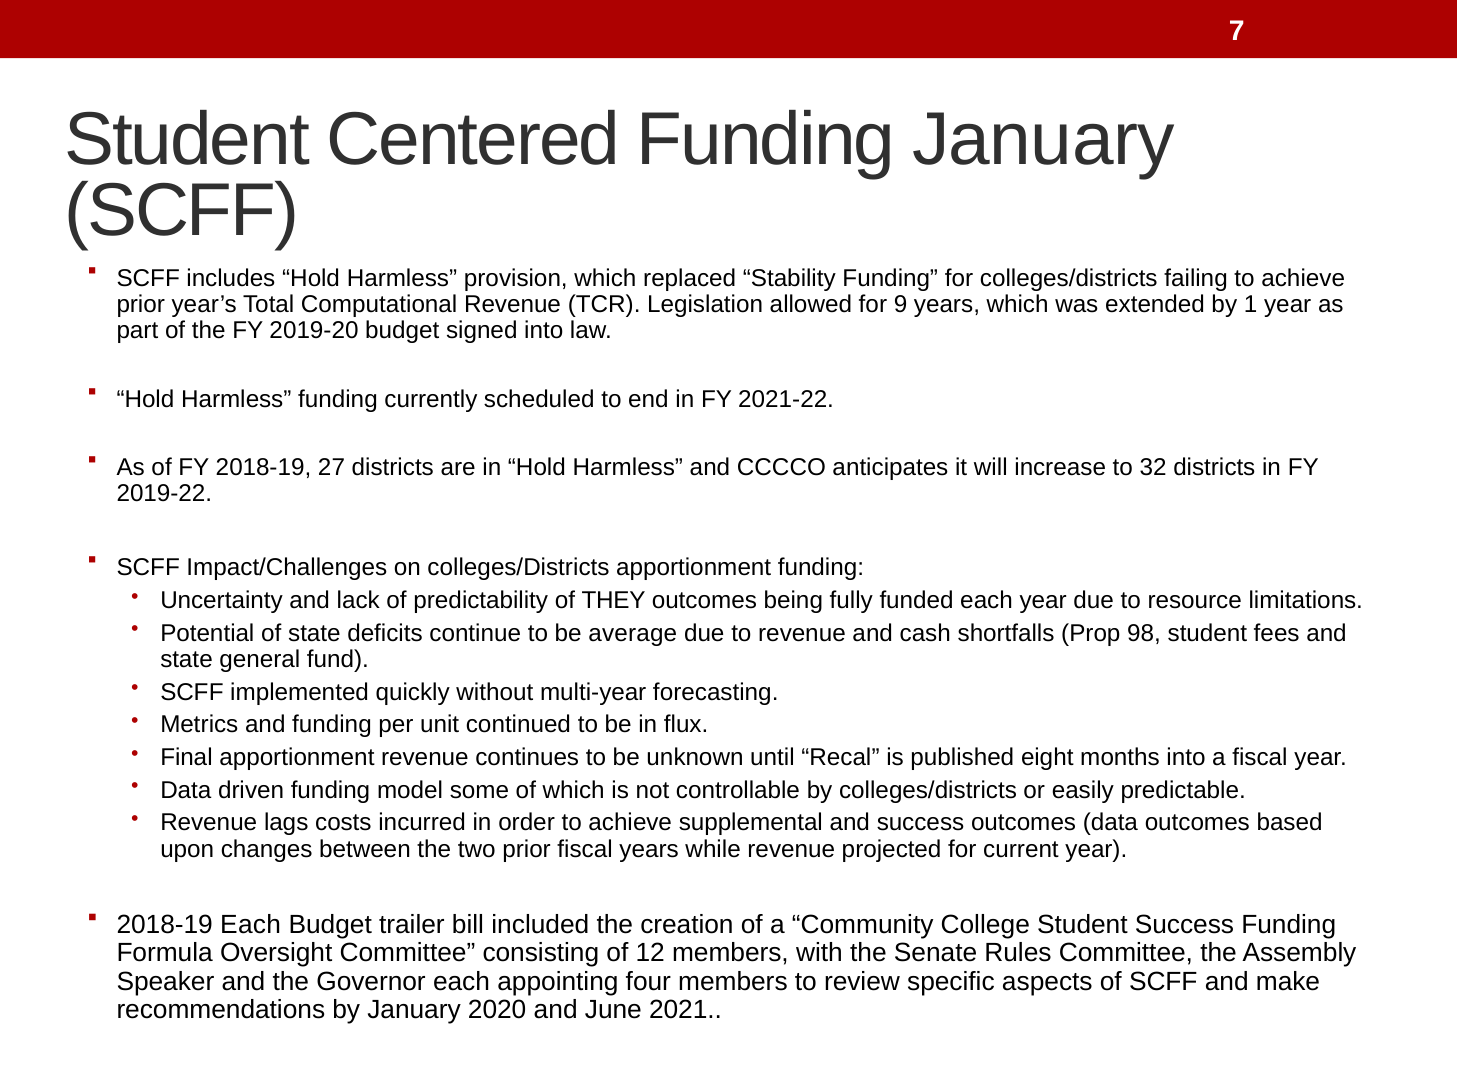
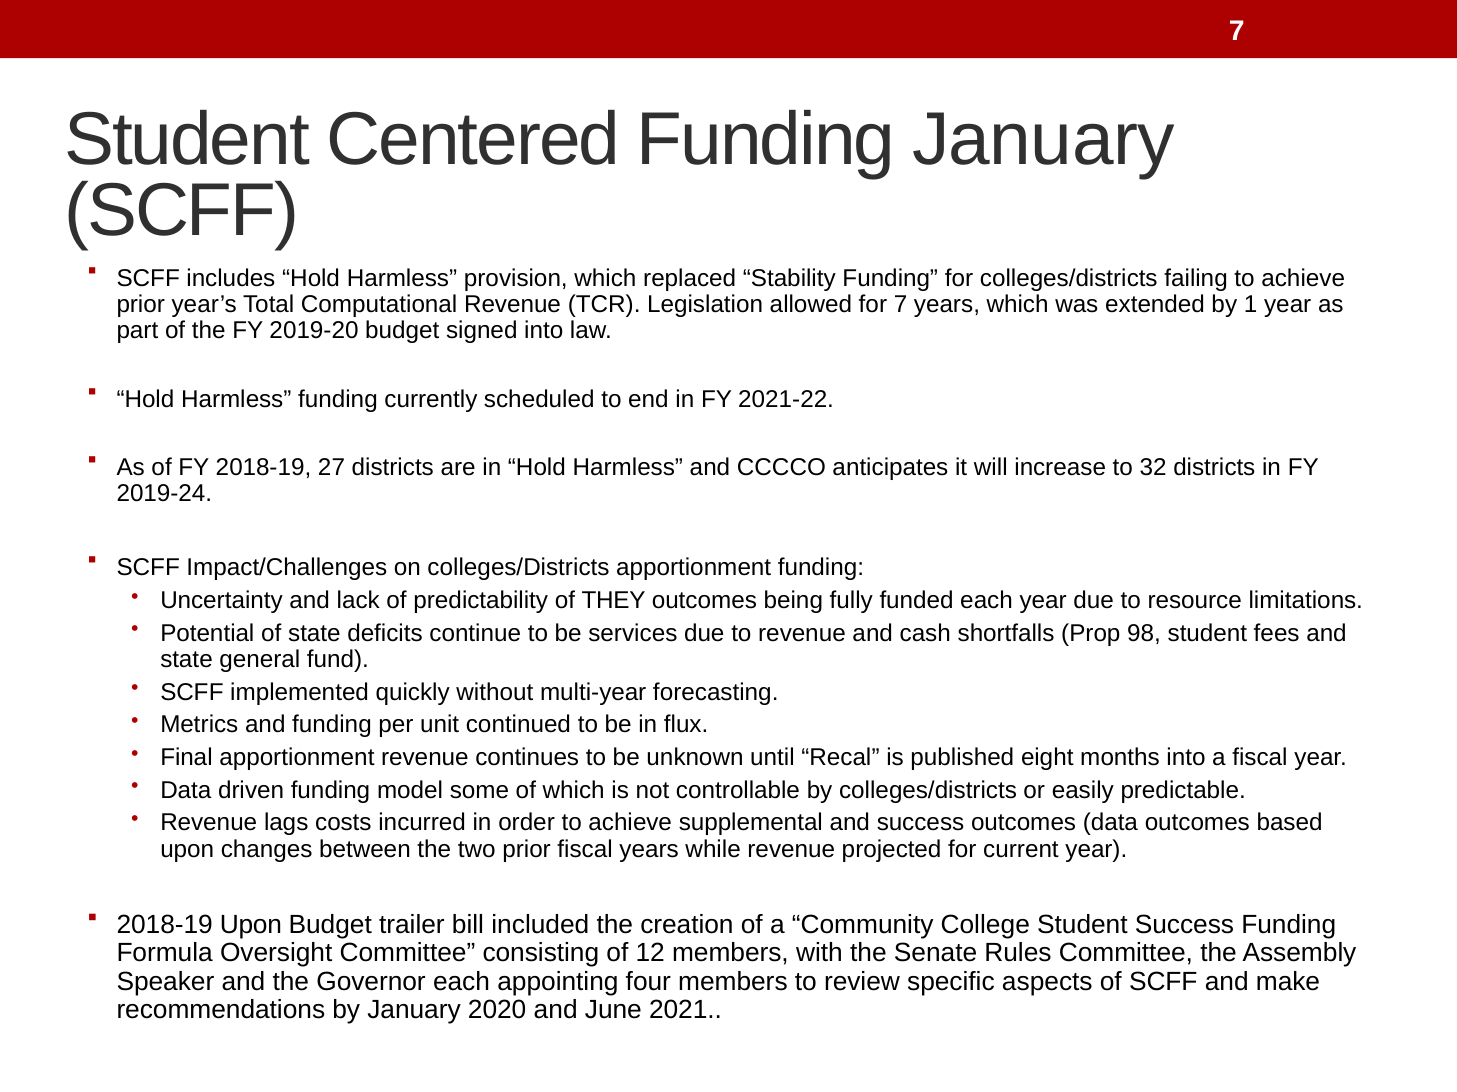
for 9: 9 -> 7 (901, 305)
2019-22: 2019-22 -> 2019-24 (164, 494)
average: average -> services (633, 634)
2018-19 Each: Each -> Upon (251, 925)
